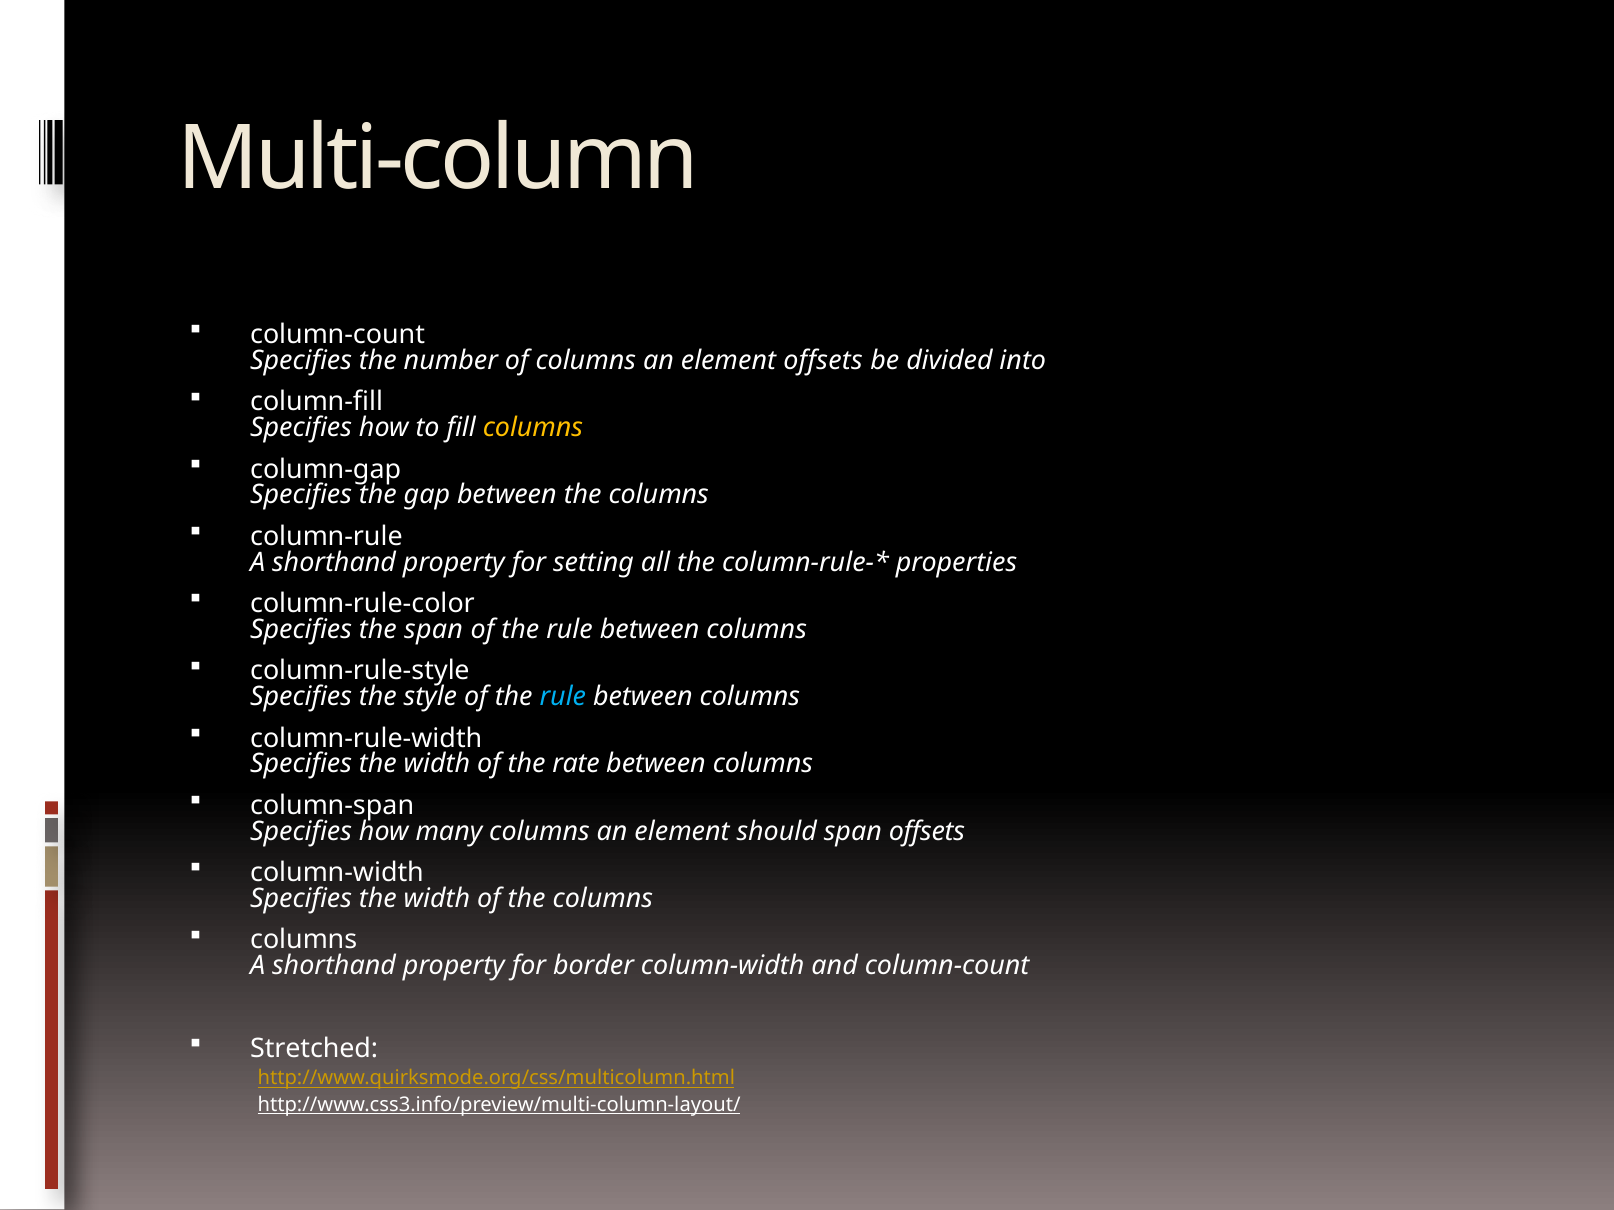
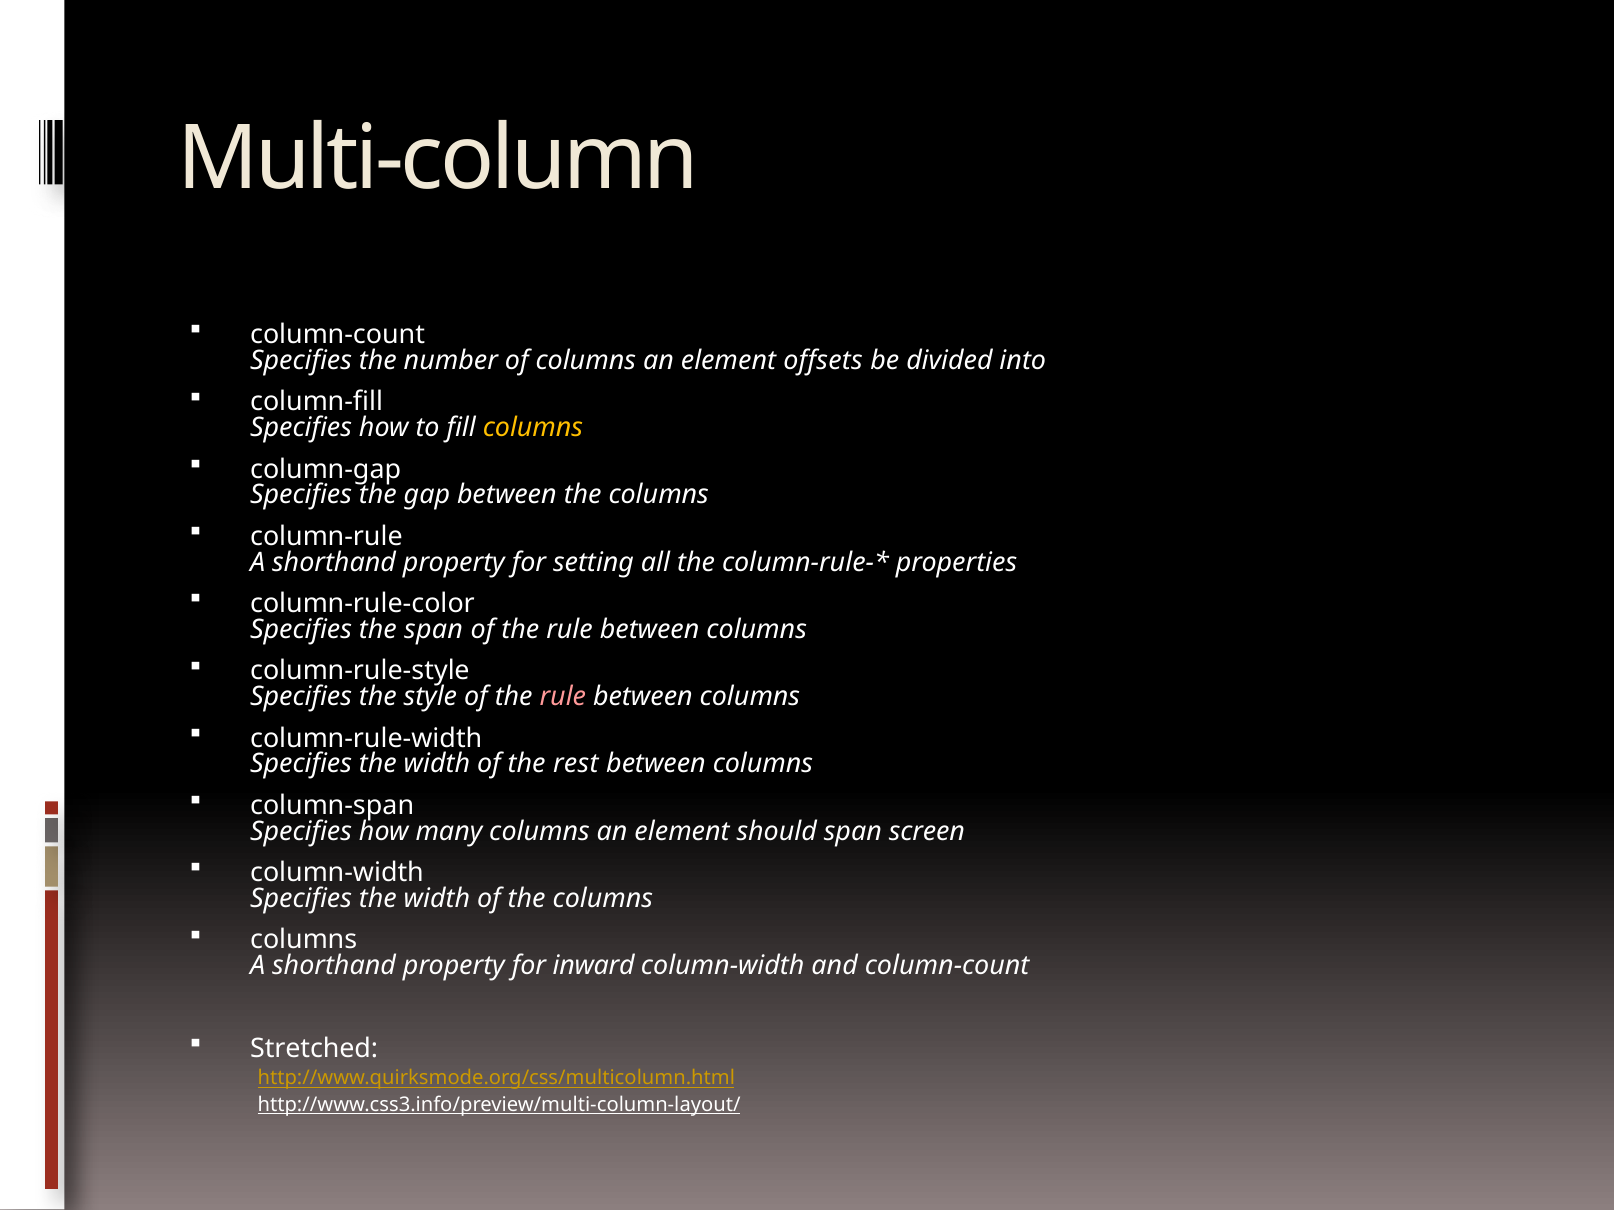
rule colour: light blue -> pink (563, 697)
rate: rate -> rest (576, 764)
span offsets: offsets -> screen (927, 832)
border: border -> inward (594, 966)
